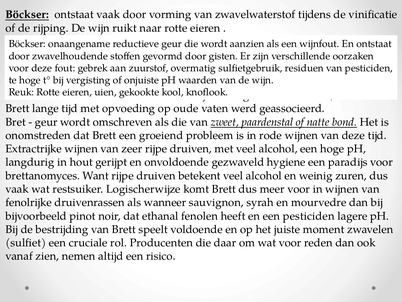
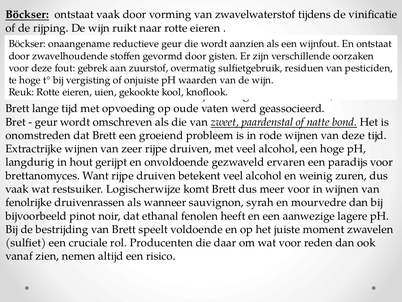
hygiene: hygiene -> ervaren (286, 162)
een pesticiden: pesticiden -> aanwezige (309, 216)
